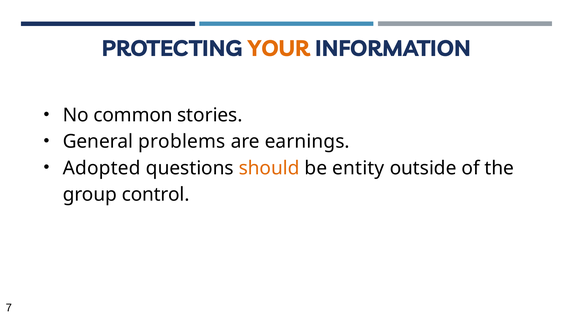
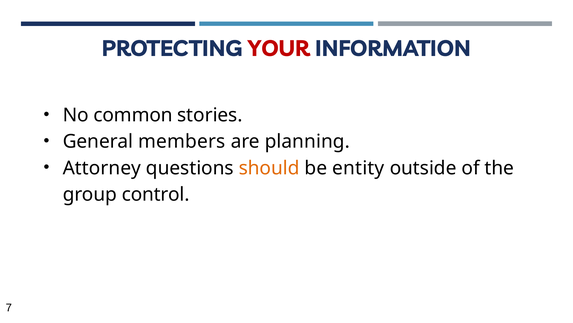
YOUR colour: orange -> red (279, 49)
problems: problems -> members (182, 141)
earnings: earnings -> planning (307, 141)
Adopted: Adopted -> Attorney (102, 168)
